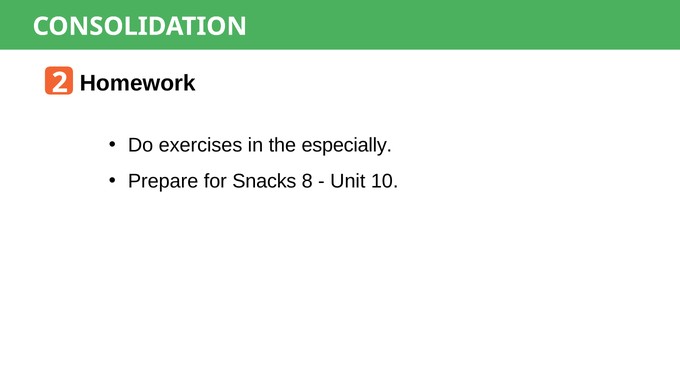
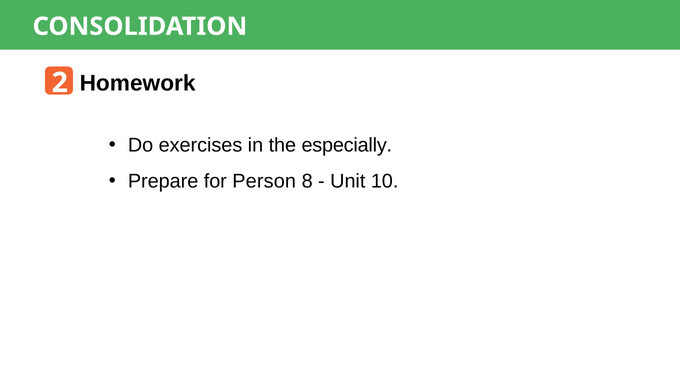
Snacks: Snacks -> Person (264, 181)
